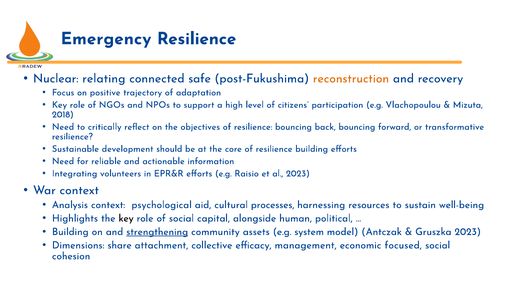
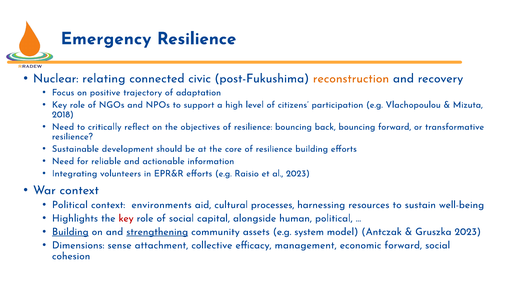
safe: safe -> civic (200, 78)
Analysis: Analysis -> Political (70, 204)
psychological: psychological -> environments (162, 204)
key colour: black -> red (126, 218)
Building underline: none -> present (70, 231)
share: share -> sense (120, 245)
economic focused: focused -> forward (403, 245)
